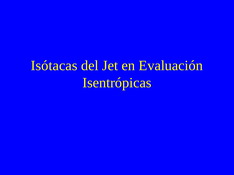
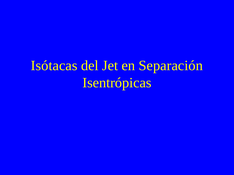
Evaluación: Evaluación -> Separación (171, 66)
